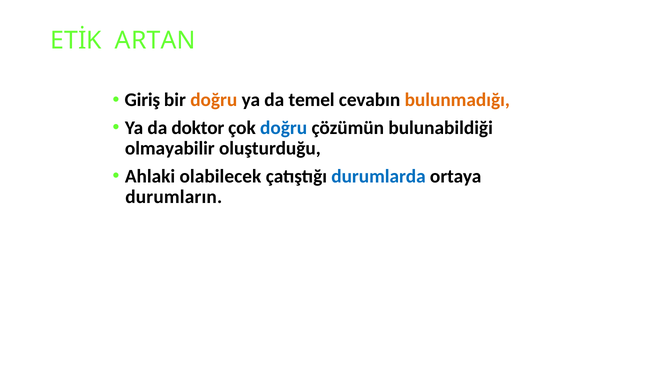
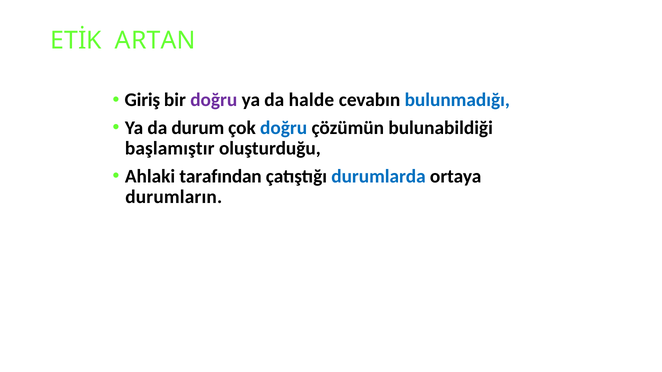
doğru colour: orange -> purple (214, 100)
temel: temel -> halde (311, 100)
bulunmadığı colour: orange -> blue (457, 100)
doktor: doktor -> durum (198, 128)
olmayabilir: olmayabilir -> başlamıştır (170, 149)
olabilecek: olabilecek -> tarafından (221, 176)
